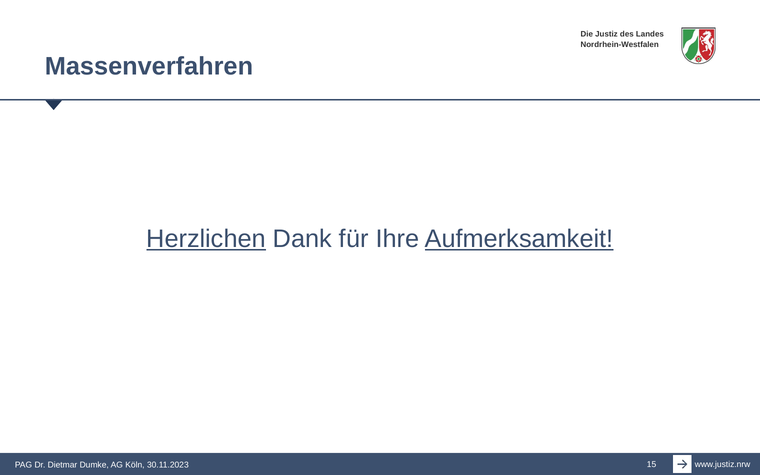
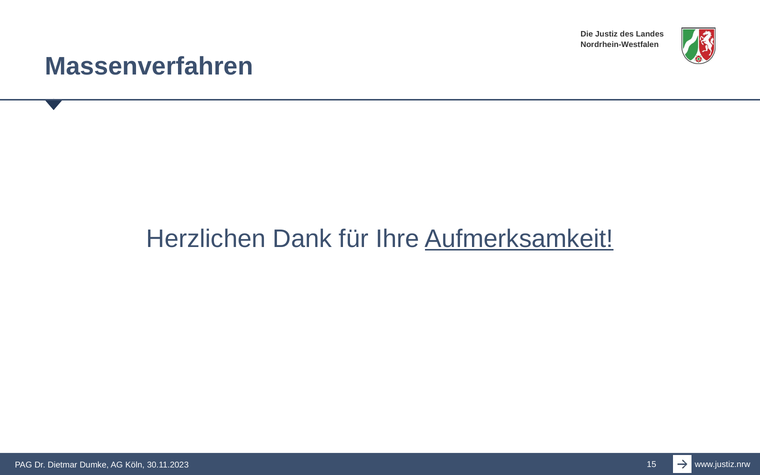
Herzlichen underline: present -> none (206, 239)
